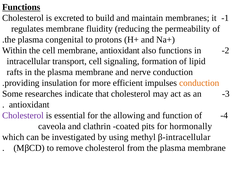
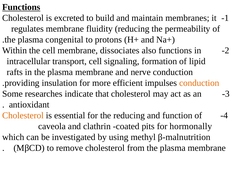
membrane antioxidant: antioxidant -> dissociates (120, 51)
Cholesterol colour: purple -> orange (23, 116)
the allowing: allowing -> reducing (129, 116)
β-intracellular: β-intracellular -> β-malnutrition (184, 137)
